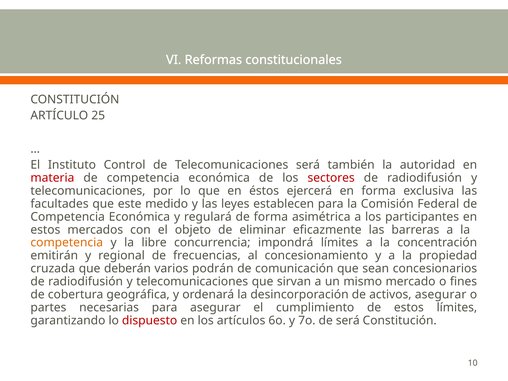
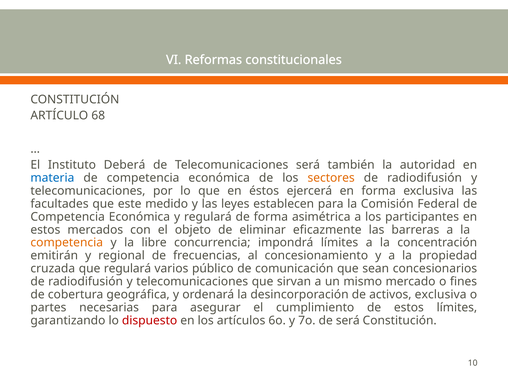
25: 25 -> 68 (98, 115)
Control: Control -> Deberá (125, 165)
materia colour: red -> blue (52, 178)
sectores colour: red -> orange (331, 178)
que deberán: deberán -> regulará (127, 269)
podrán: podrán -> público (213, 269)
activos asegurar: asegurar -> exclusiva (441, 295)
